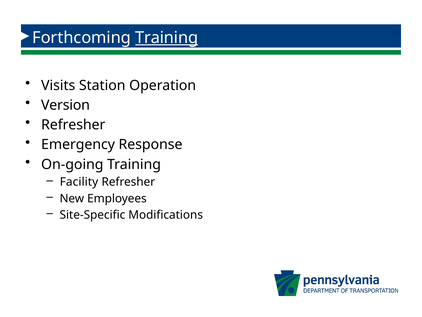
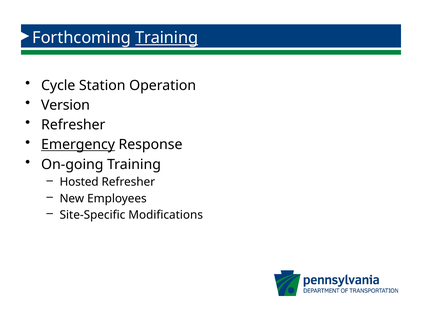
Visits: Visits -> Cycle (58, 85)
Emergency underline: none -> present (78, 144)
Facility: Facility -> Hosted (79, 182)
